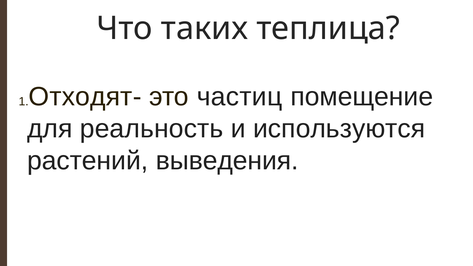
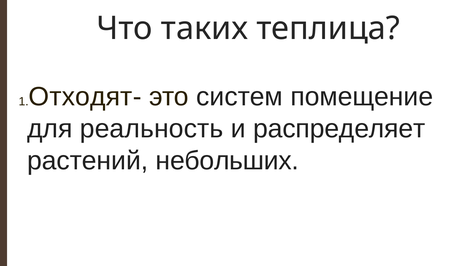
частиц: частиц -> систем (240, 97)
используются: используются -> распределяет (339, 129)
выведения: выведения -> небольших (227, 161)
